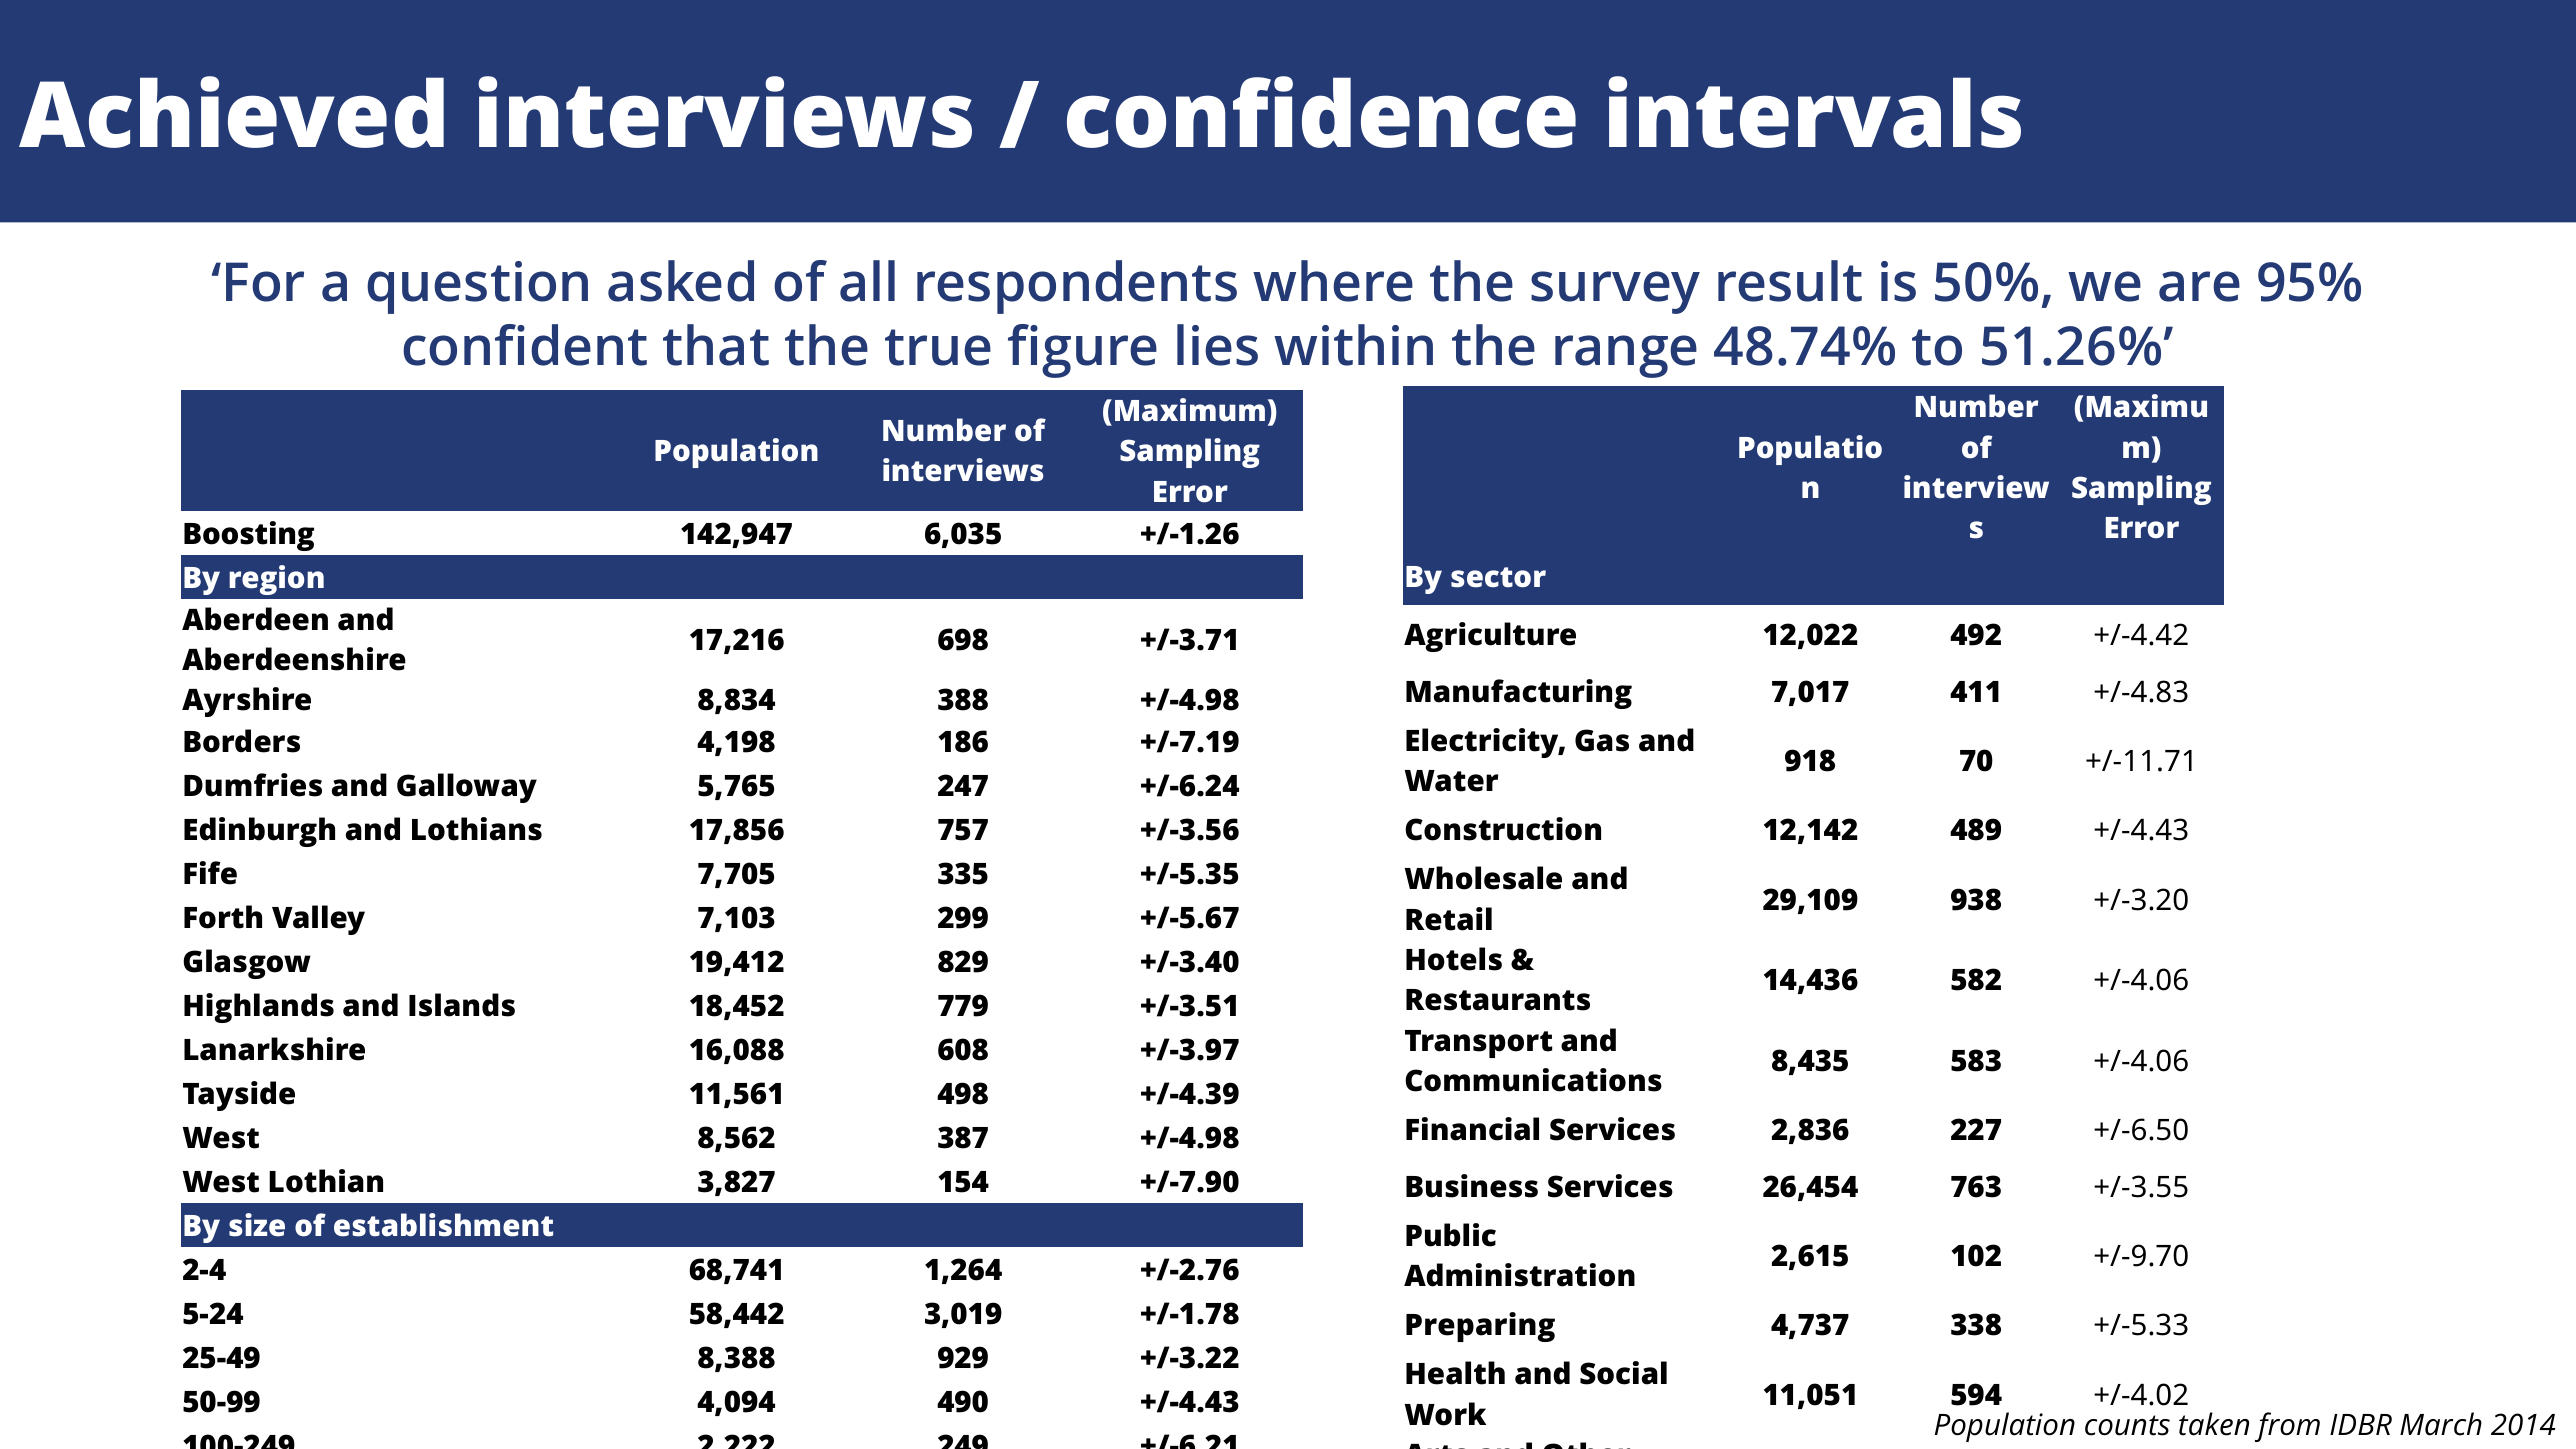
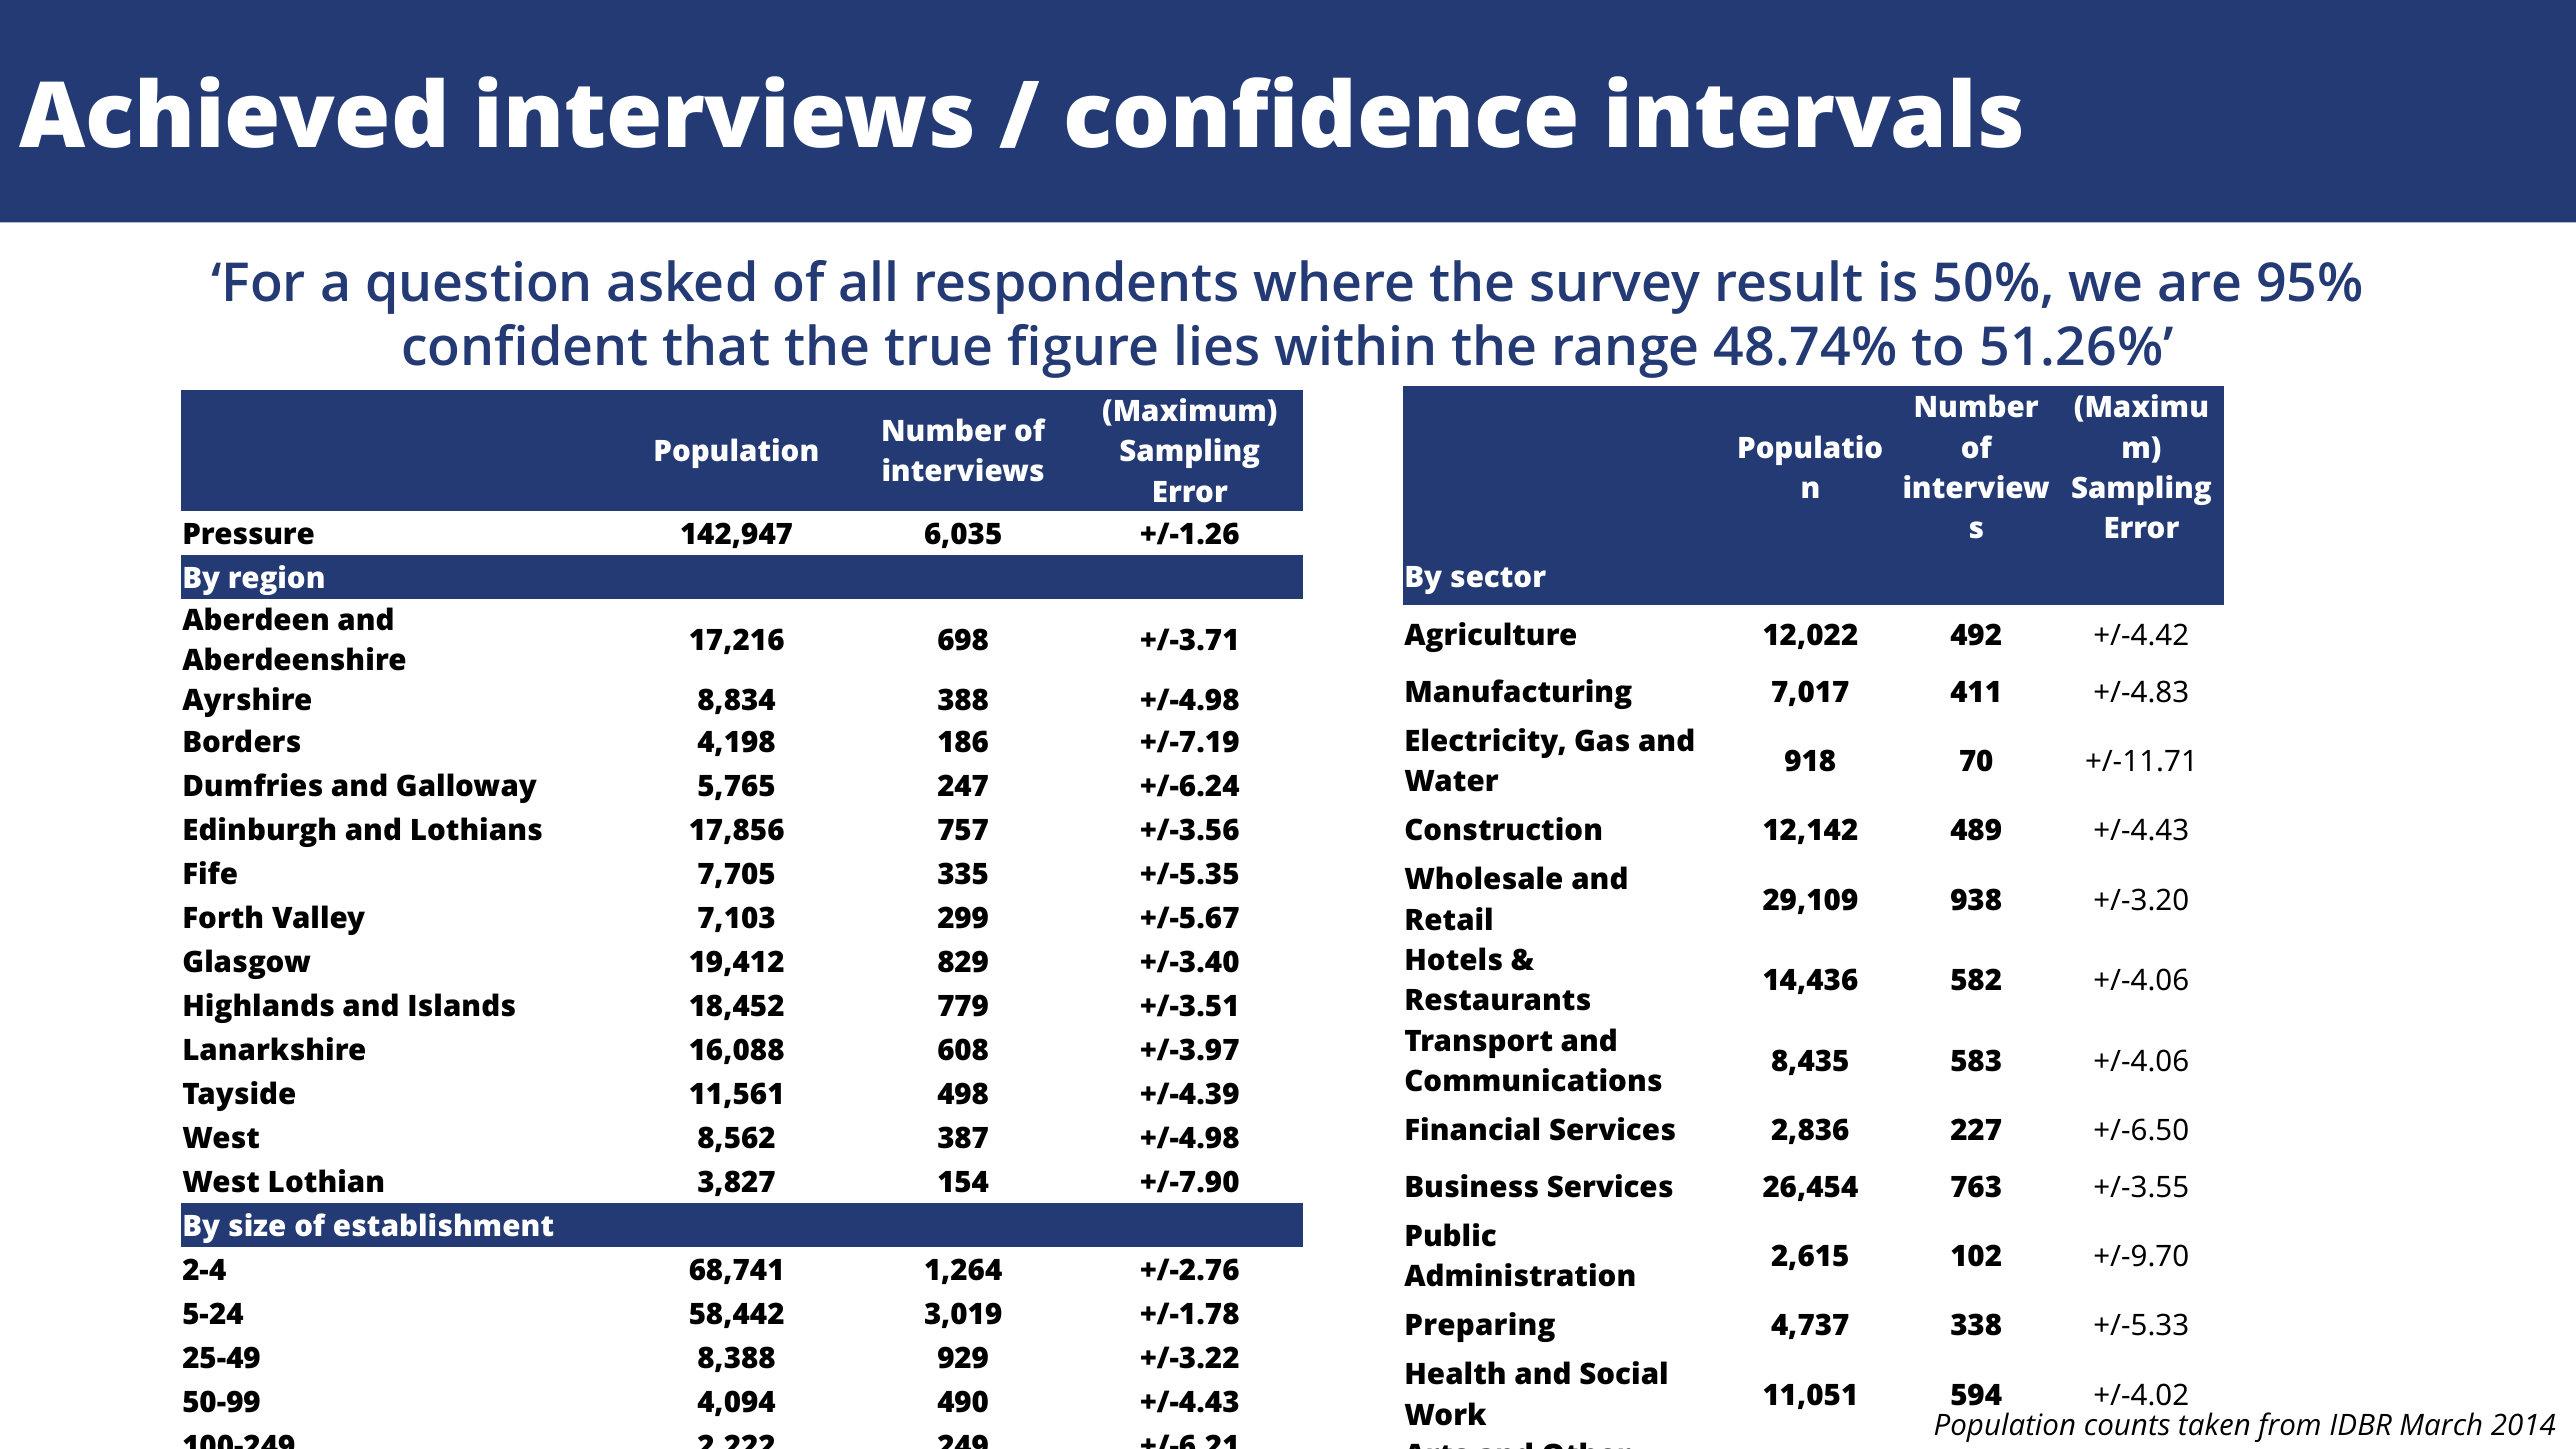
Boosting: Boosting -> Pressure (249, 534)
